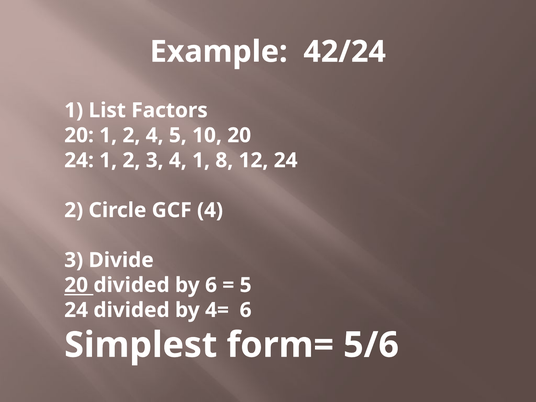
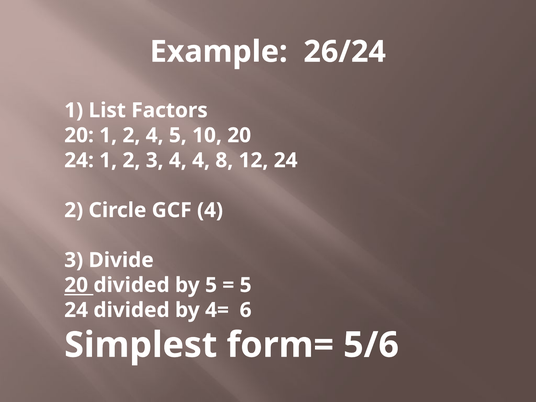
42/24: 42/24 -> 26/24 (345, 52)
4 1: 1 -> 4 (201, 160)
by 6: 6 -> 5 (211, 285)
